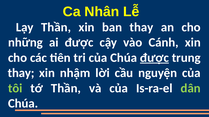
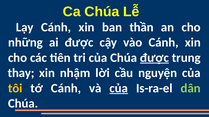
Ca Nhân: Nhân -> Chúa (102, 12)
Lạy Thần: Thần -> Cánh (56, 27)
ban thay: thay -> thần (142, 27)
tôi colour: light green -> yellow (15, 89)
tớ Thần: Thần -> Cánh (66, 89)
của underline: none -> present (119, 89)
